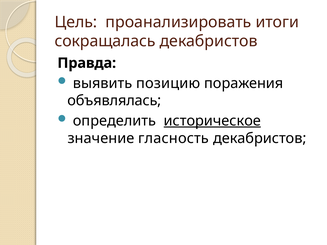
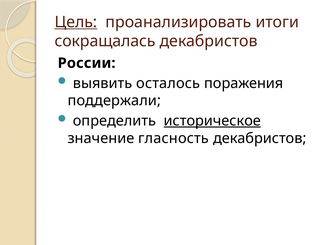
Цель underline: none -> present (76, 22)
Правда: Правда -> России (87, 63)
позицию: позицию -> осталось (168, 83)
объявлялась: объявлялась -> поддержали (114, 101)
